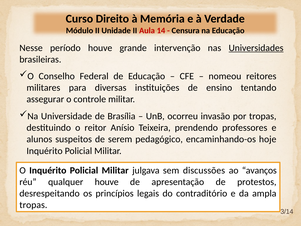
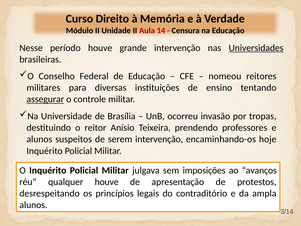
assegurar underline: none -> present (45, 99)
serem pedagógico: pedagógico -> intervenção (159, 139)
discussões: discussões -> imposições (204, 170)
tropas: tropas -> alunos (33, 205)
